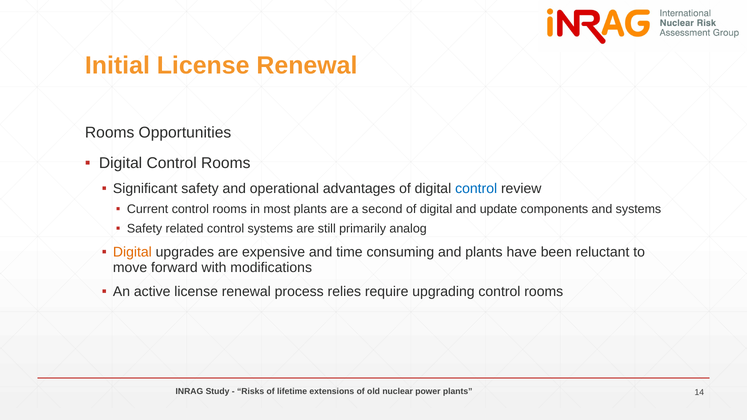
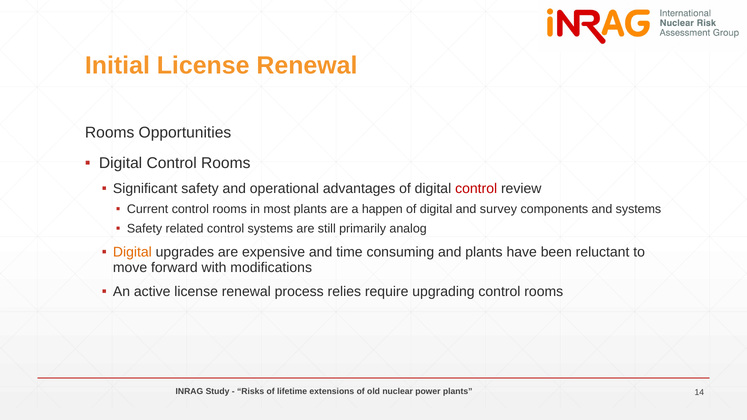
control colour: blue -> red (476, 189)
second: second -> happen (382, 209)
update: update -> survey (498, 209)
